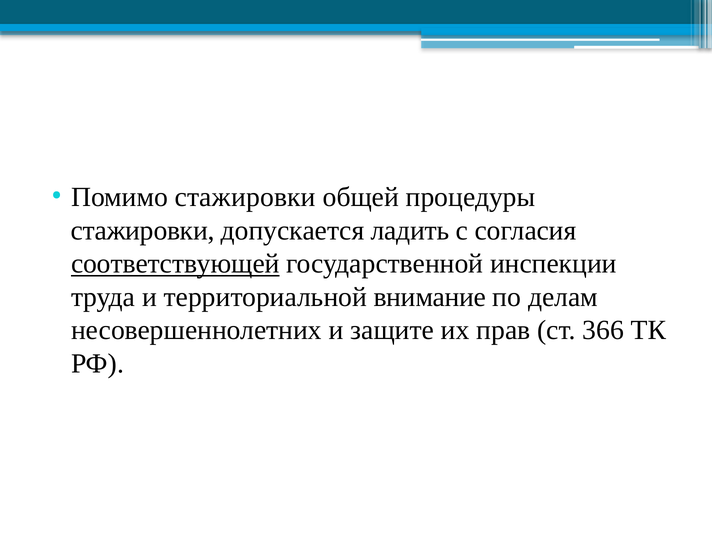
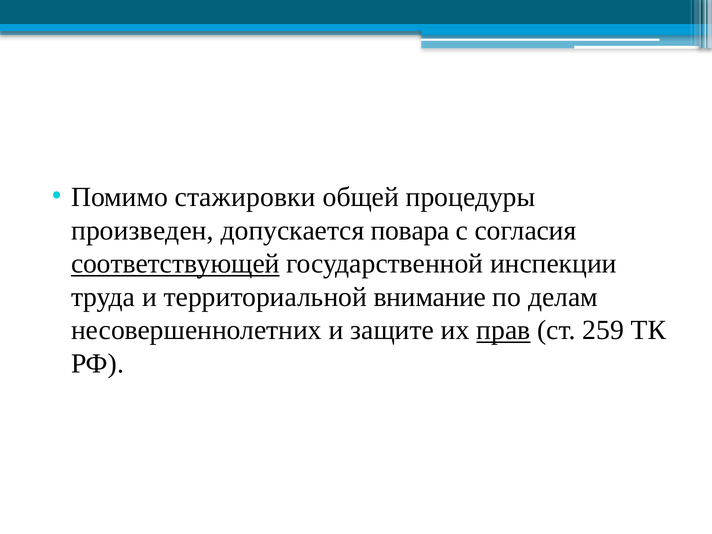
стажировки: стажировки -> произведен (142, 230)
ладить: ладить -> повара (410, 230)
прав underline: none -> present (503, 330)
366: 366 -> 259 (603, 330)
